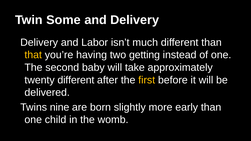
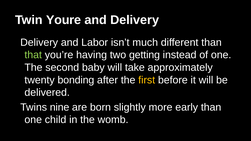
Some: Some -> Youre (64, 20)
that colour: yellow -> light green (33, 55)
twenty different: different -> bonding (76, 80)
